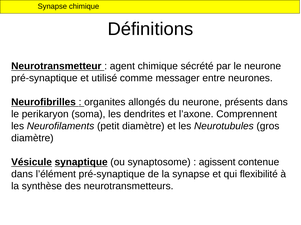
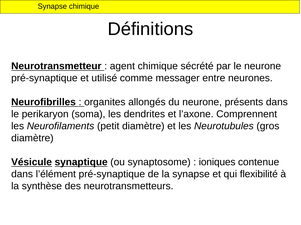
agissent: agissent -> ioniques (217, 163)
